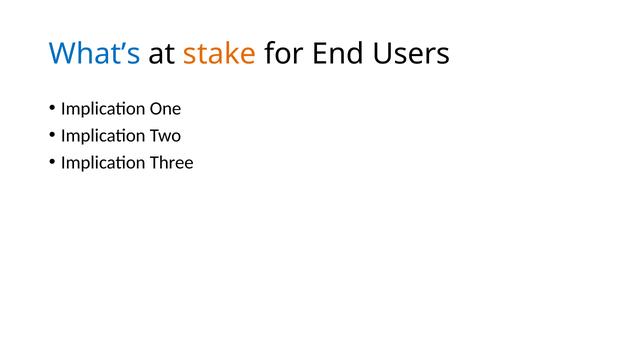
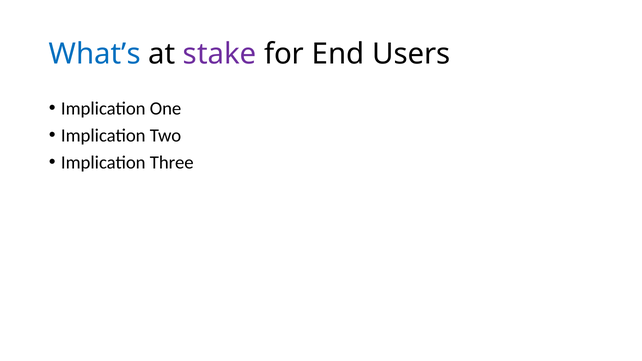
stake colour: orange -> purple (220, 54)
